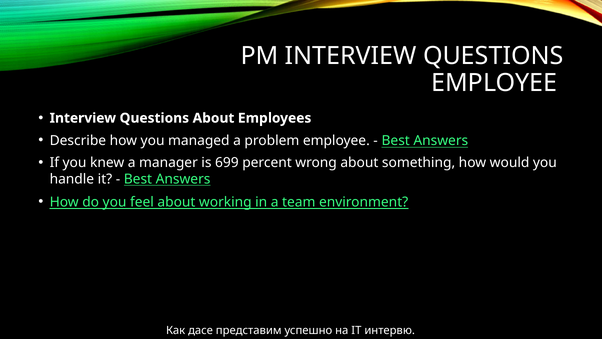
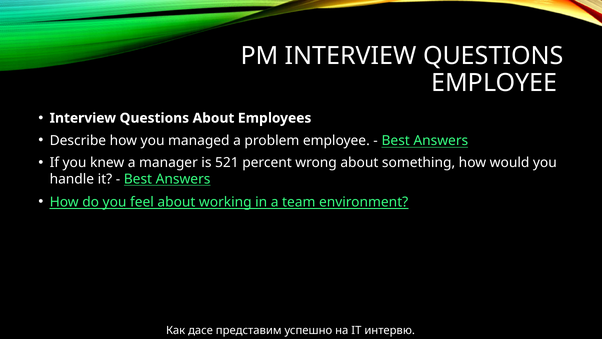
699: 699 -> 521 (227, 162)
